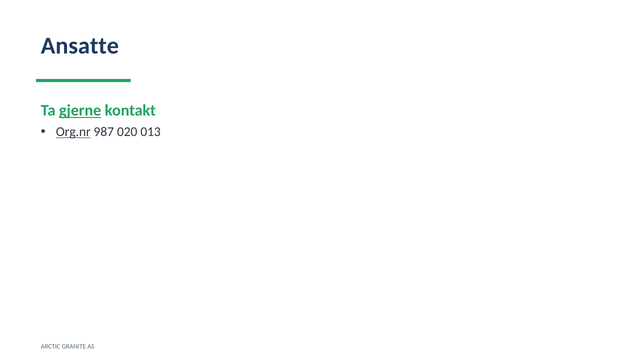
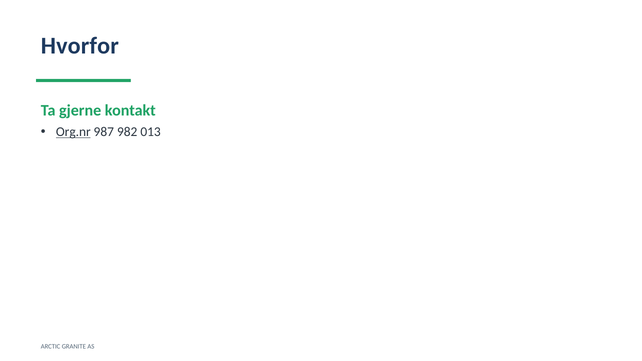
Ansatte: Ansatte -> Hvorfor (80, 46)
gjerne underline: present -> none (80, 111)
020: 020 -> 982 (127, 132)
